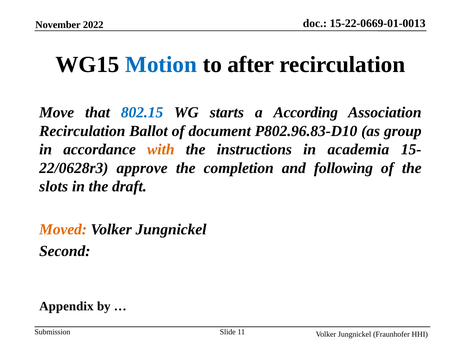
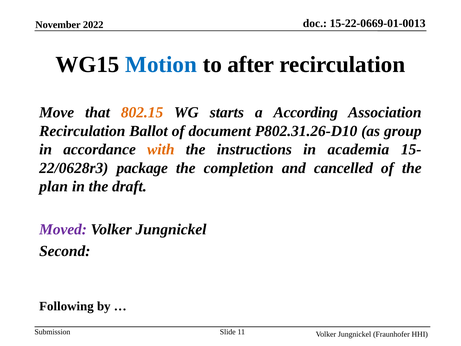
802.15 colour: blue -> orange (142, 113)
P802.96.83-D10: P802.96.83-D10 -> P802.31.26-D10 (306, 131)
approve: approve -> package (142, 168)
following: following -> cancelled (343, 168)
slots: slots -> plan (54, 186)
Moved colour: orange -> purple (63, 229)
Appendix: Appendix -> Following (66, 306)
